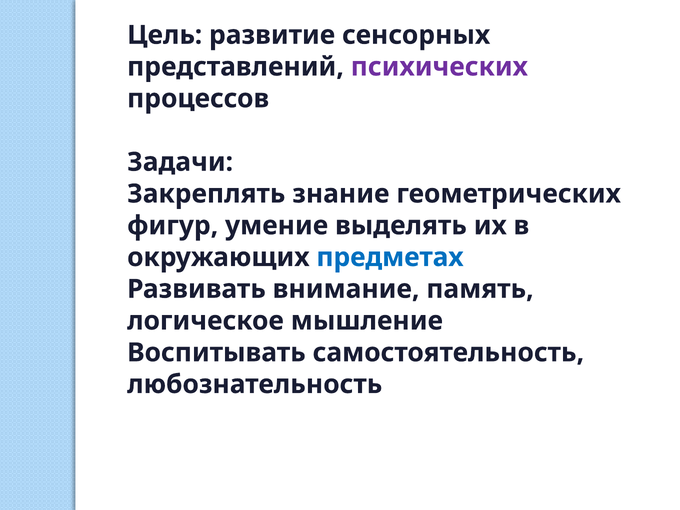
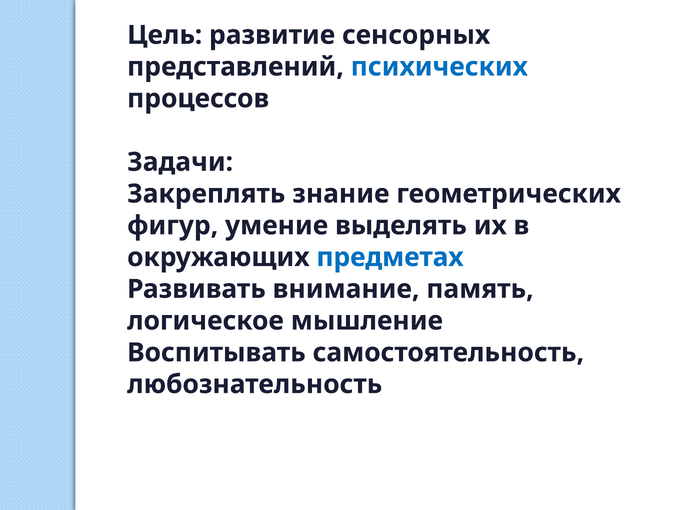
психических colour: purple -> blue (439, 67)
